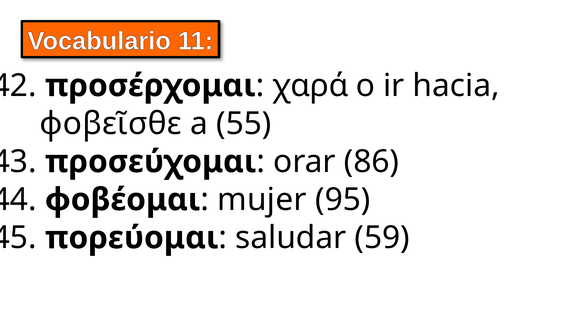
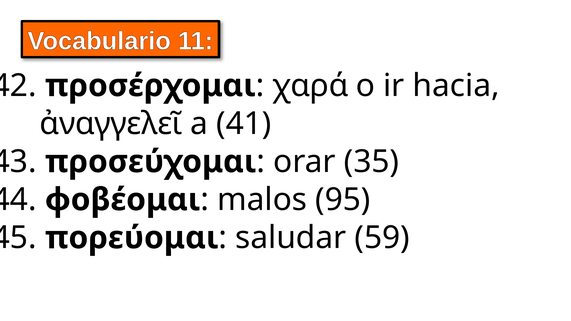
φοβεῖσθε: φοβεῖσθε -> ἀναγγελεῖ (111, 124)
55: 55 -> 41 (244, 124)
86: 86 -> 35 (372, 162)
mujer: mujer -> malos (262, 200)
